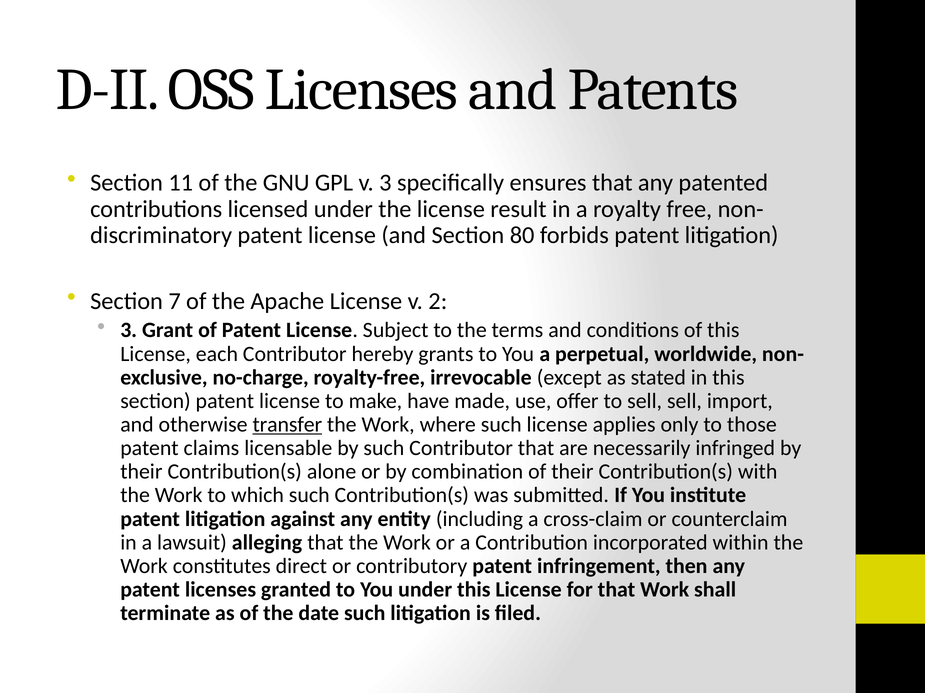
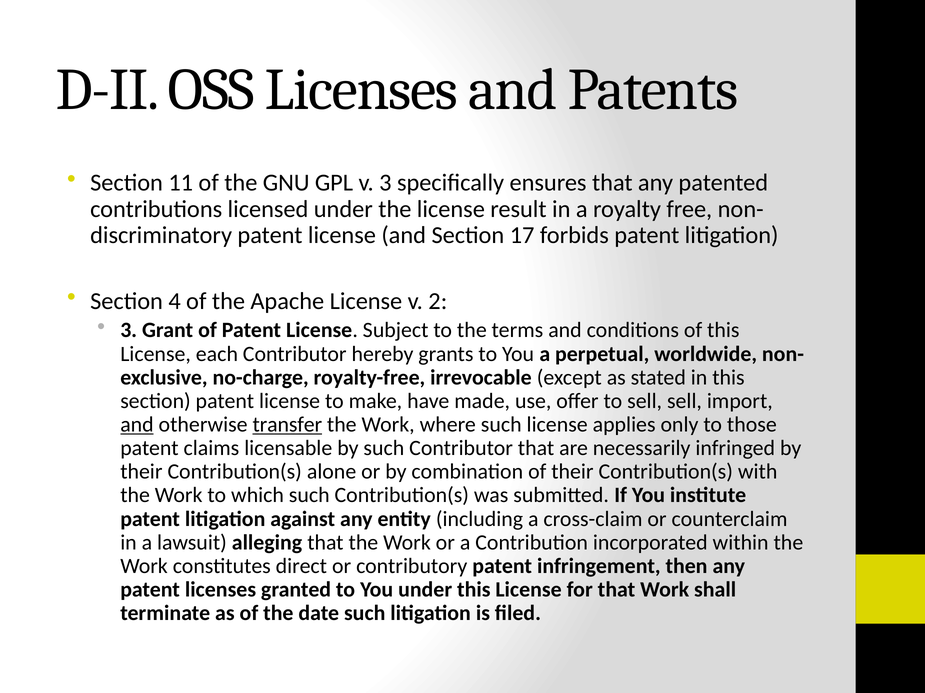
80: 80 -> 17 (522, 236)
7: 7 -> 4 (175, 301)
and underline: none -> present (137, 425)
